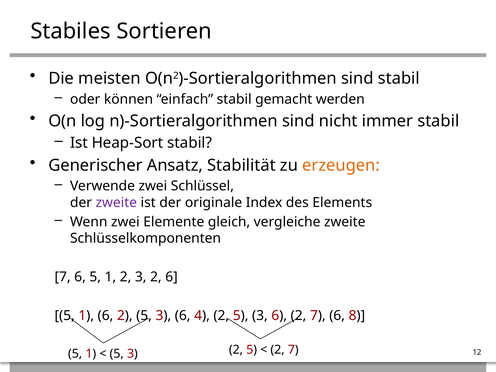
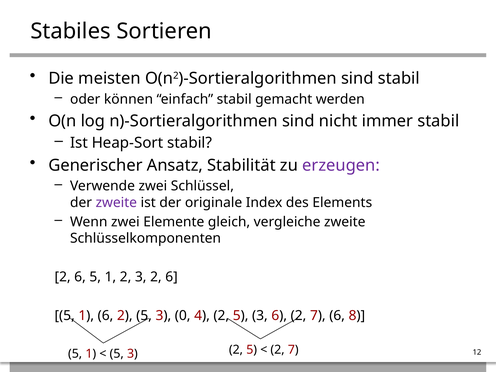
erzeugen colour: orange -> purple (341, 165)
7: 7 -> 2 (63, 277)
6: 6 -> 0 (183, 316)
